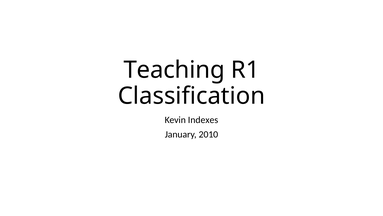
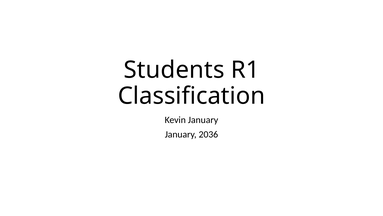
Teaching: Teaching -> Students (174, 70)
Kevin Indexes: Indexes -> January (203, 120)
2010: 2010 -> 2036 (208, 134)
